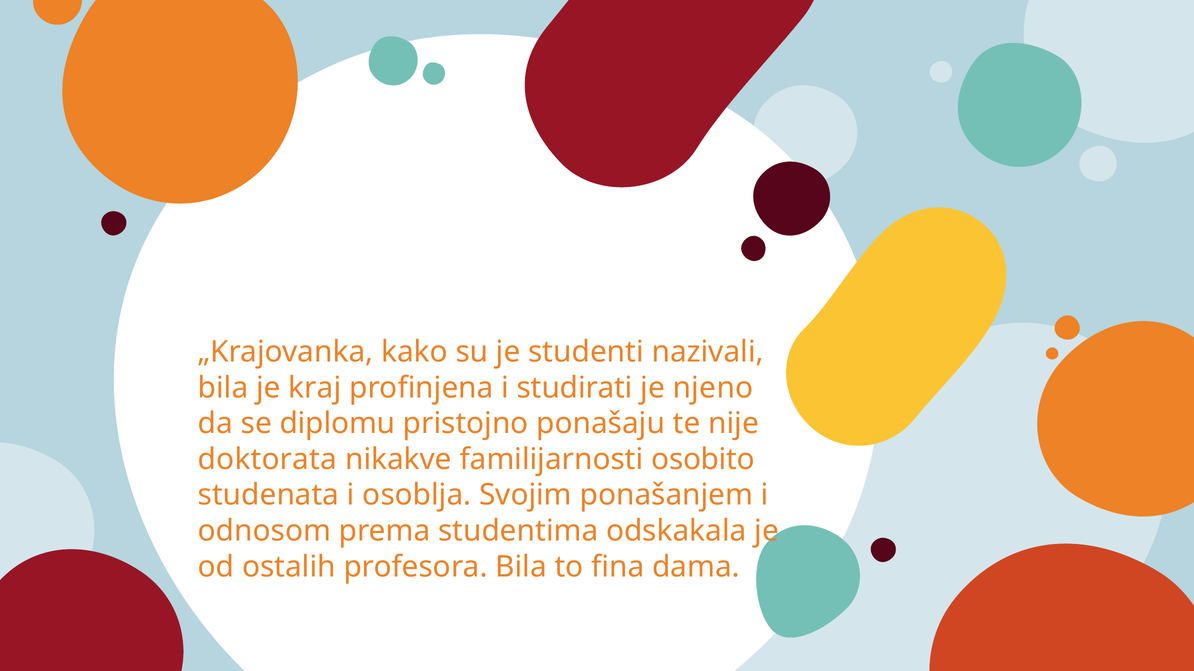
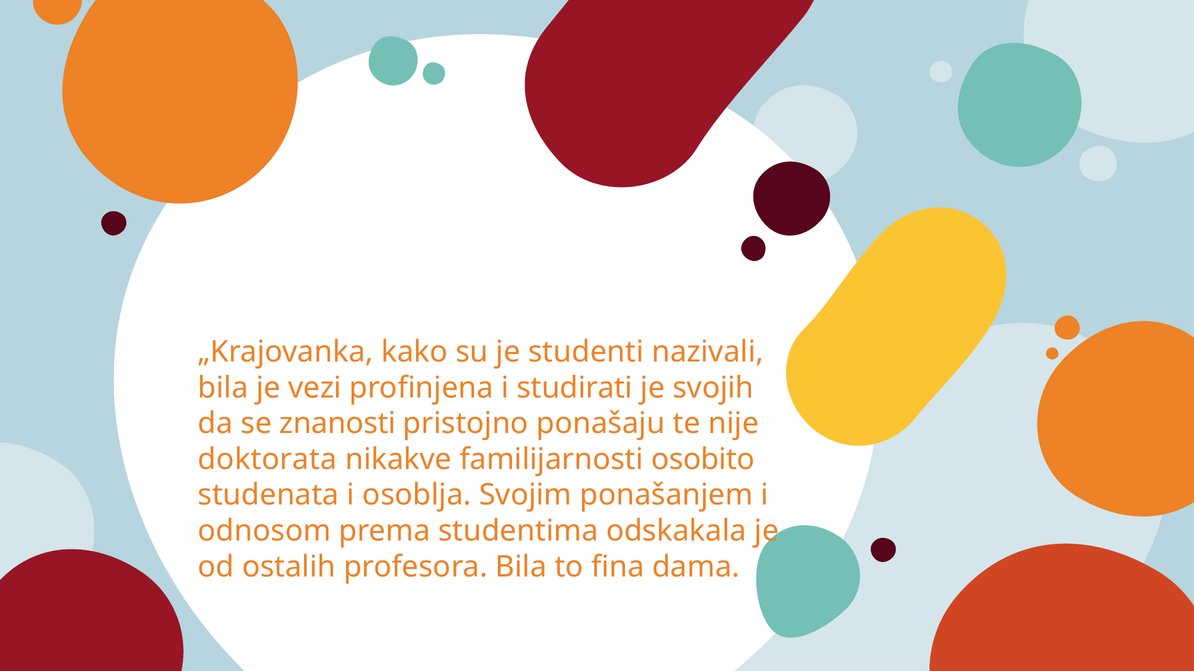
kraj: kraj -> vezi (315, 388)
njeno: njeno -> svojih (713, 388)
diplomu: diplomu -> znanosti (338, 424)
